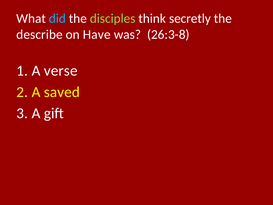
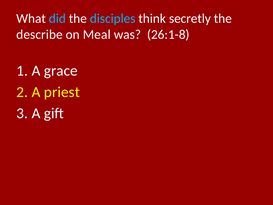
disciples colour: light green -> light blue (113, 18)
Have: Have -> Meal (97, 34)
26:3-8: 26:3-8 -> 26:1-8 (168, 34)
verse: verse -> grace (61, 71)
saved: saved -> priest (62, 92)
